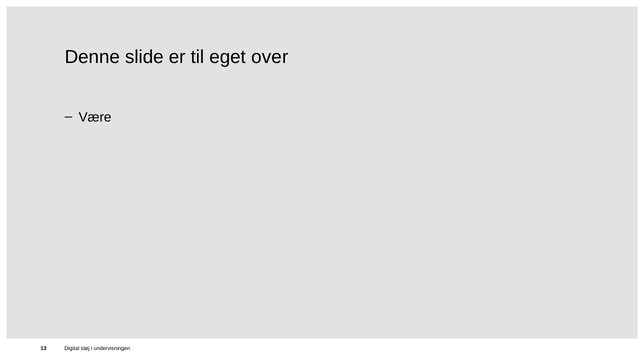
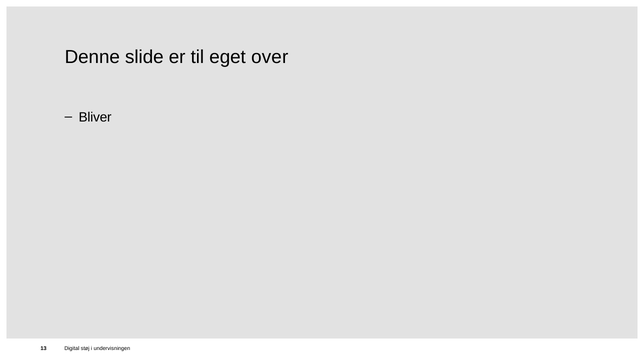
Være: Være -> Bliver (95, 117)
